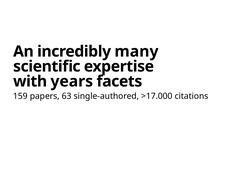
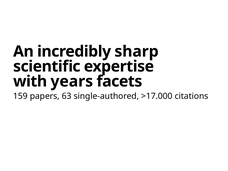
many: many -> sharp (137, 51)
